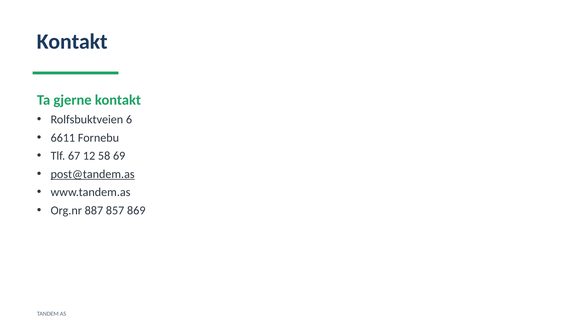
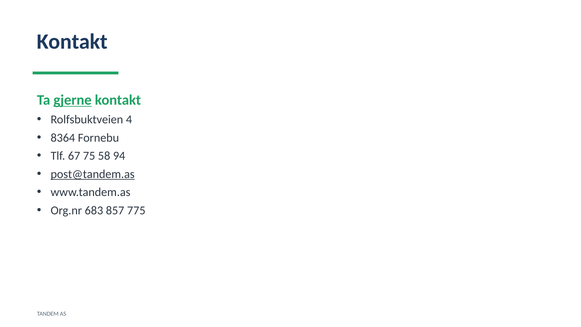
gjerne underline: none -> present (73, 100)
6: 6 -> 4 (129, 119)
6611: 6611 -> 8364 (63, 138)
12: 12 -> 75 (89, 156)
69: 69 -> 94 (119, 156)
887: 887 -> 683 (94, 210)
869: 869 -> 775 (136, 210)
